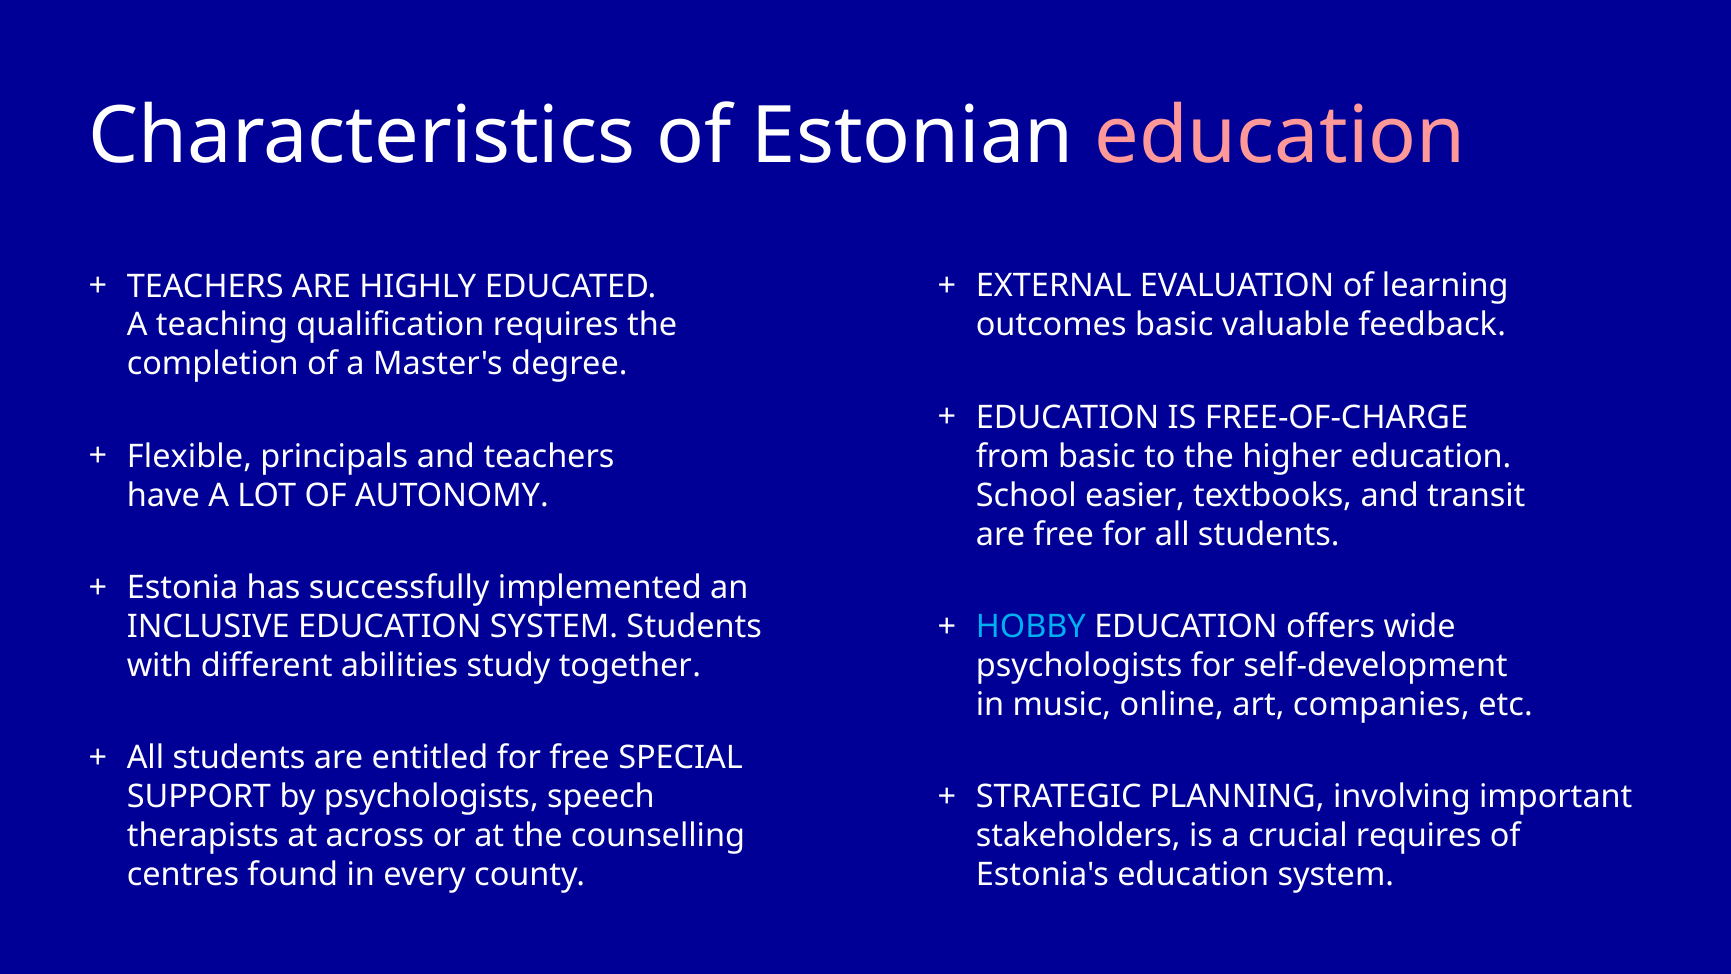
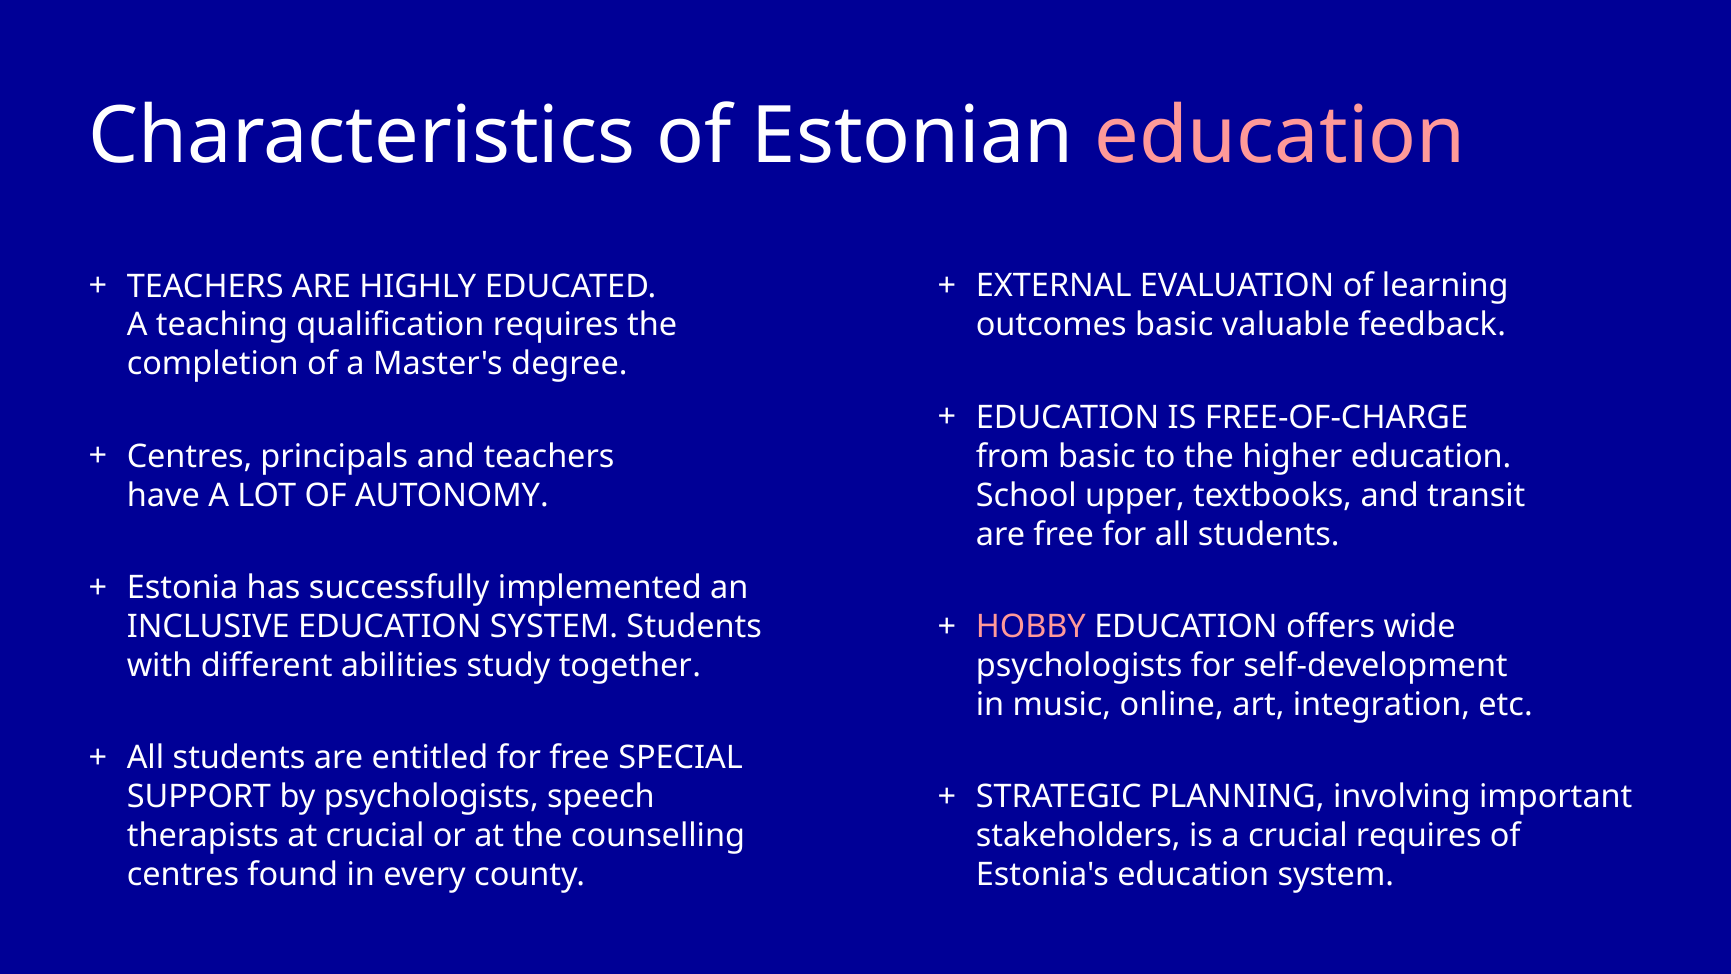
Flexible: Flexible -> Centres (190, 456)
easier: easier -> upper (1135, 495)
HOBBY colour: light blue -> pink (1031, 627)
companies: companies -> integration (1381, 704)
at across: across -> crucial (375, 836)
